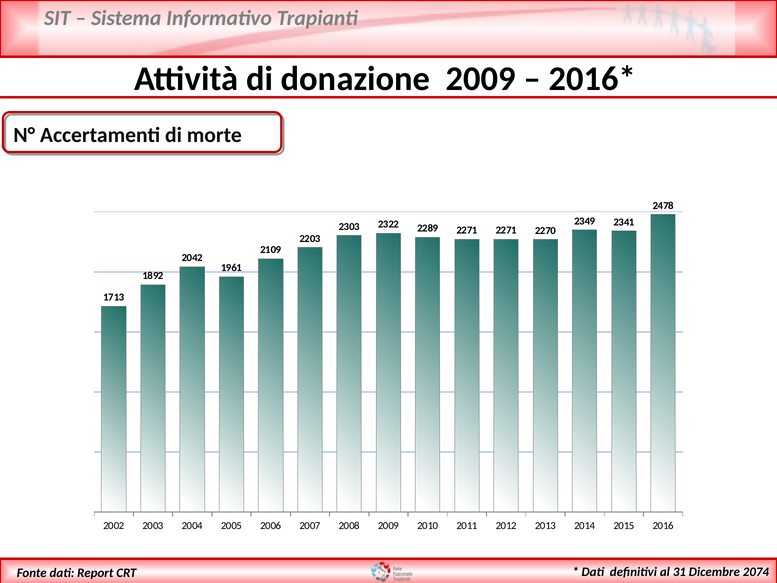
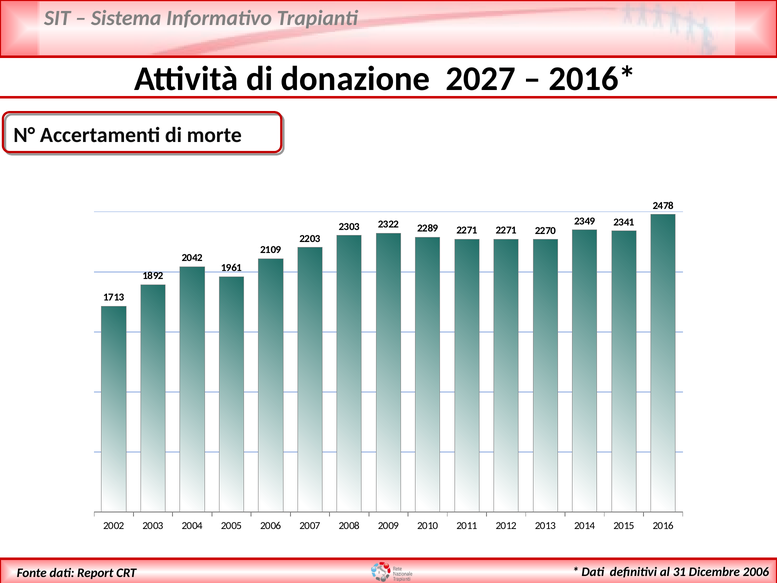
donazione 2009: 2009 -> 2027 (481, 79)
2074: 2074 -> 2006 (756, 572)
